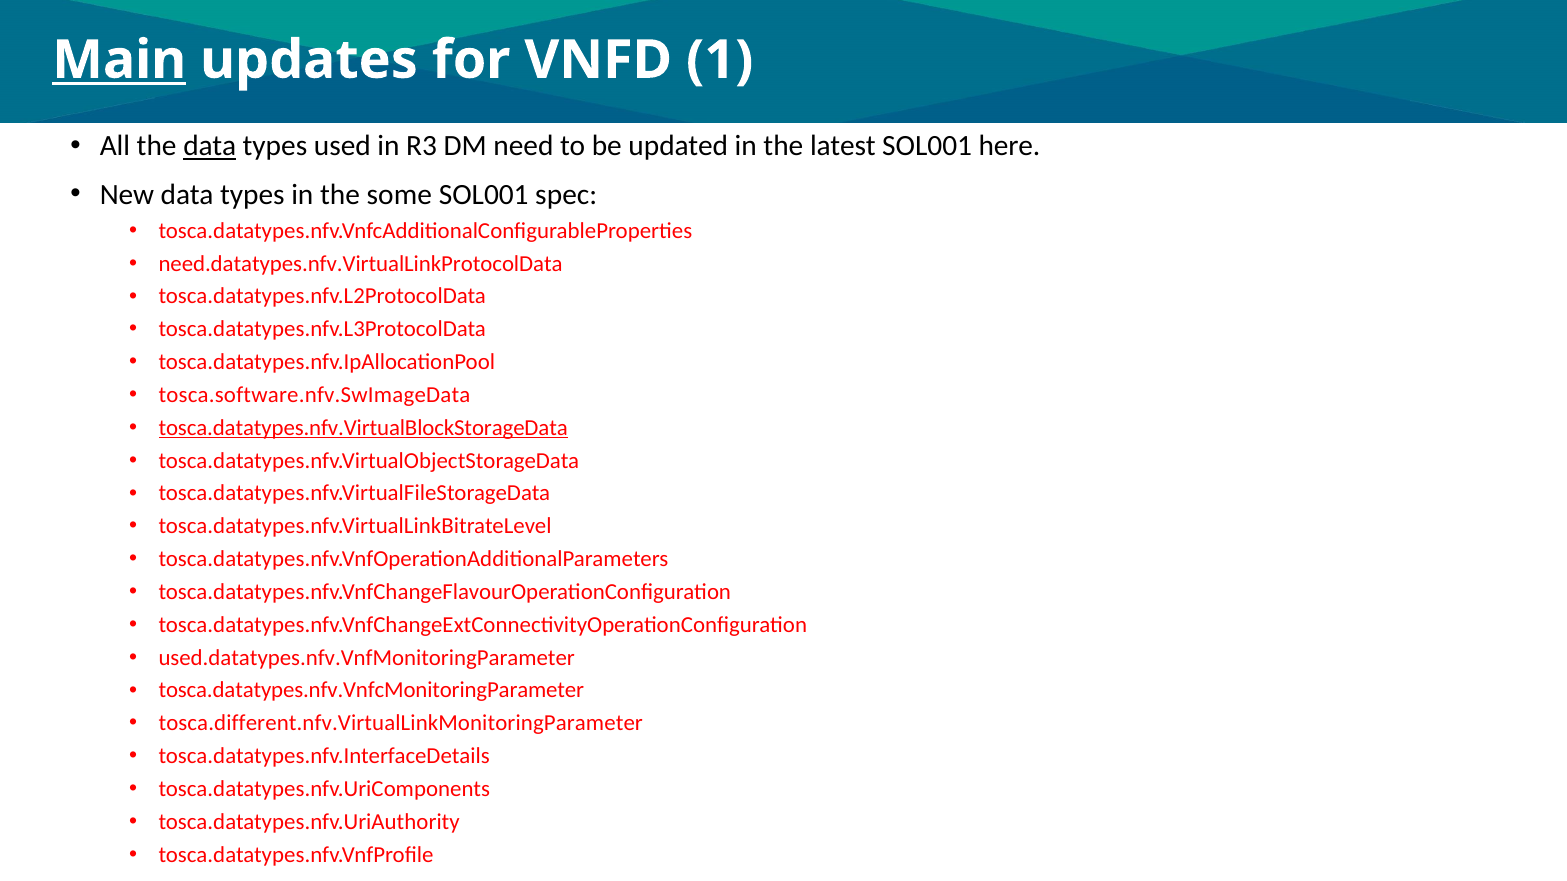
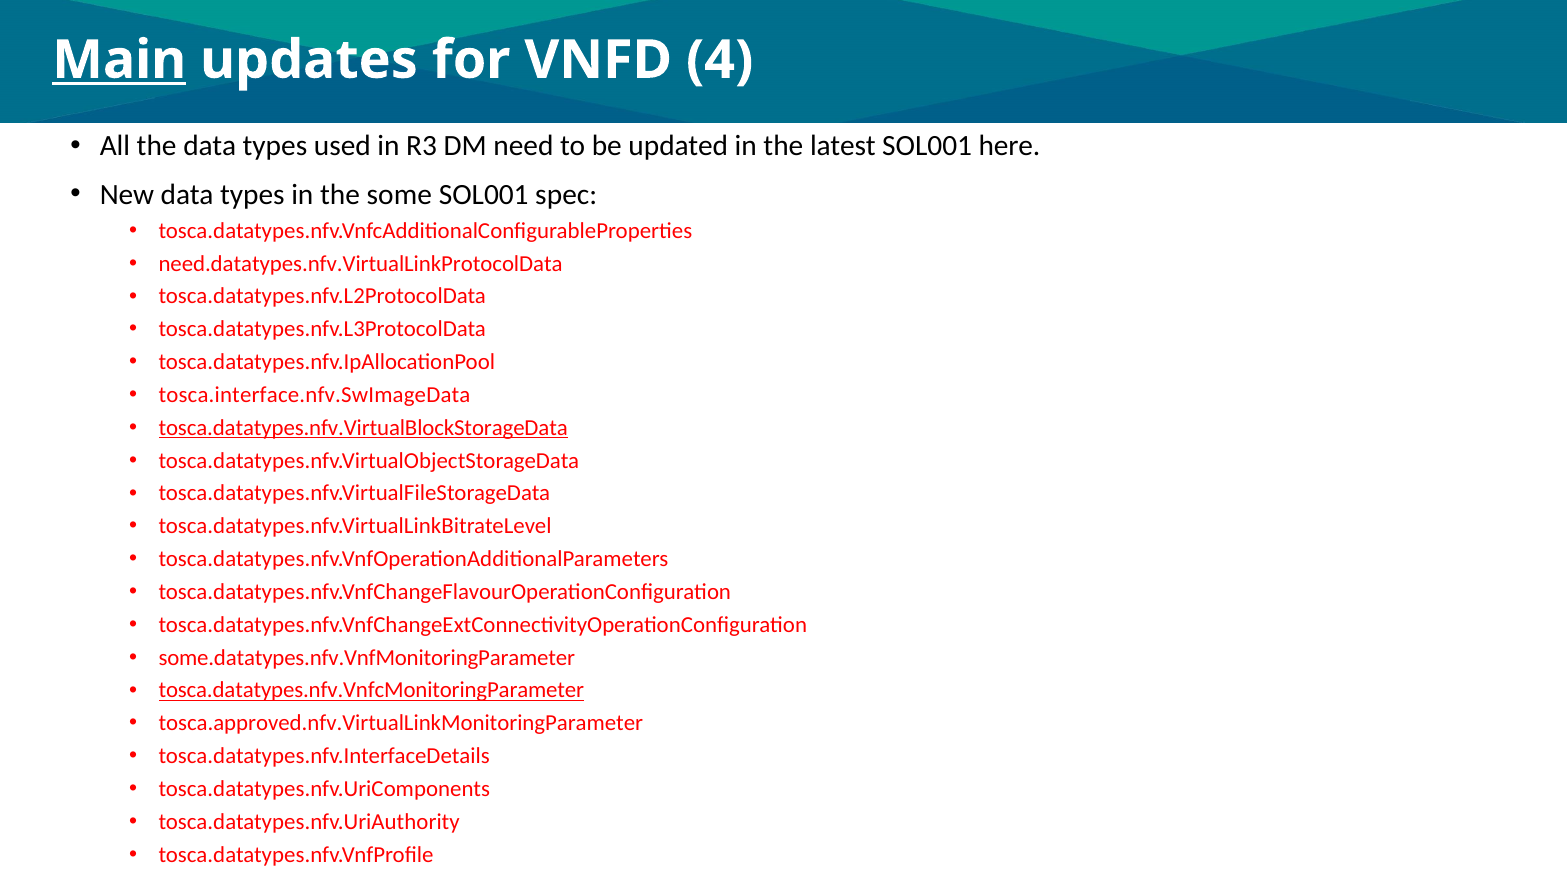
1: 1 -> 4 (720, 60)
data underline: present -> none (210, 146)
tosca.software.nfv.SwImageData: tosca.software.nfv.SwImageData -> tosca.interface.nfv.SwImageData (314, 395)
used.datatypes.nfv.VnfMonitoringParameter: used.datatypes.nfv.VnfMonitoringParameter -> some.datatypes.nfv.VnfMonitoringParameter (367, 658)
tosca.datatypes.nfv.VnfcMonitoringParameter underline: none -> present (371, 691)
tosca.different.nfv.VirtualLinkMonitoringParameter: tosca.different.nfv.VirtualLinkMonitoringParameter -> tosca.approved.nfv.VirtualLinkMonitoringParameter (401, 724)
